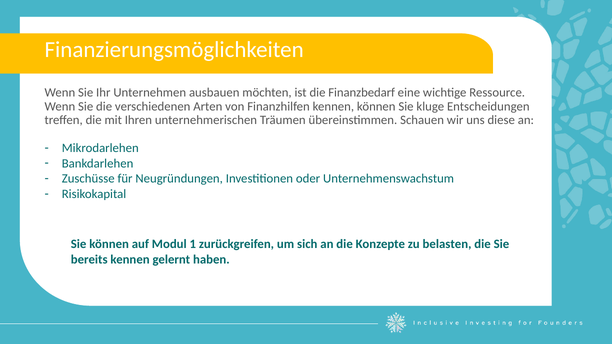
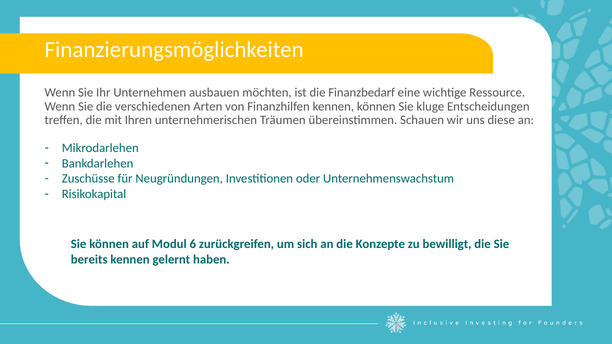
1: 1 -> 6 (193, 244)
belasten: belasten -> bewilligt (447, 244)
